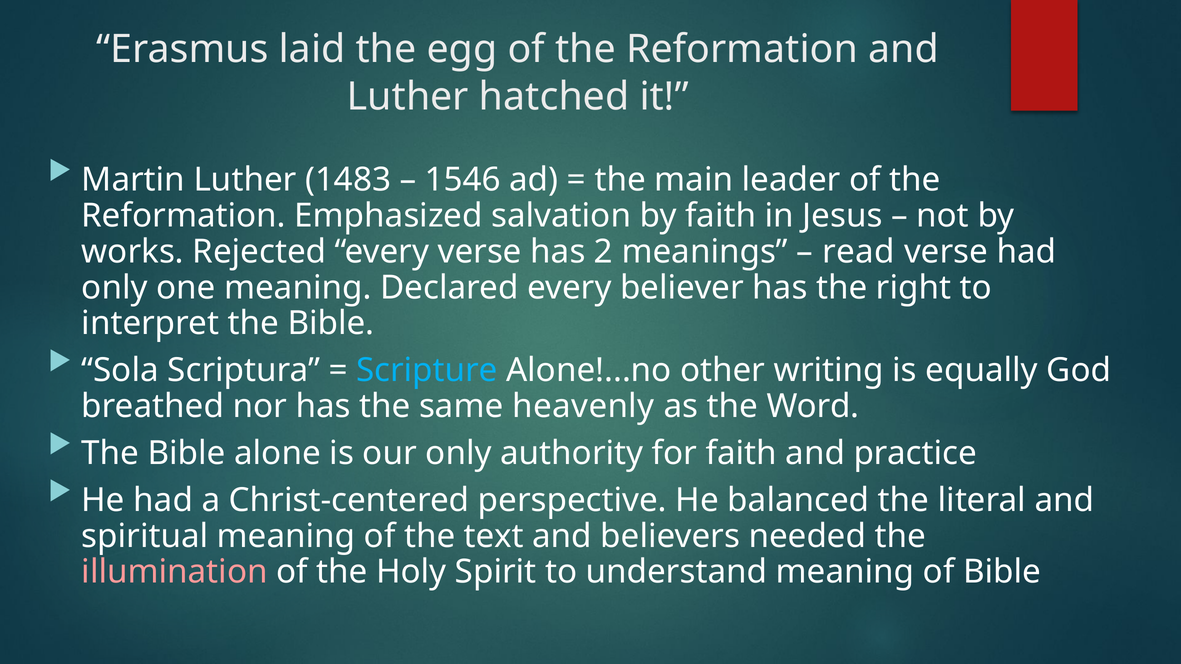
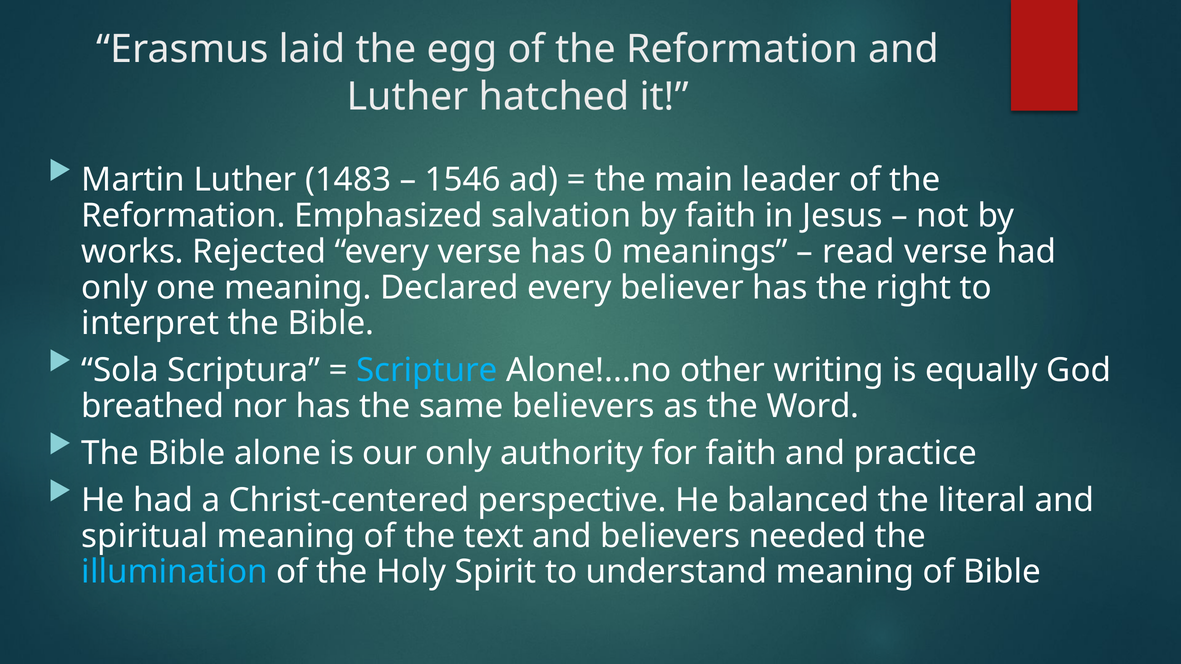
2: 2 -> 0 (603, 252)
same heavenly: heavenly -> believers (583, 407)
illumination colour: pink -> light blue (175, 572)
